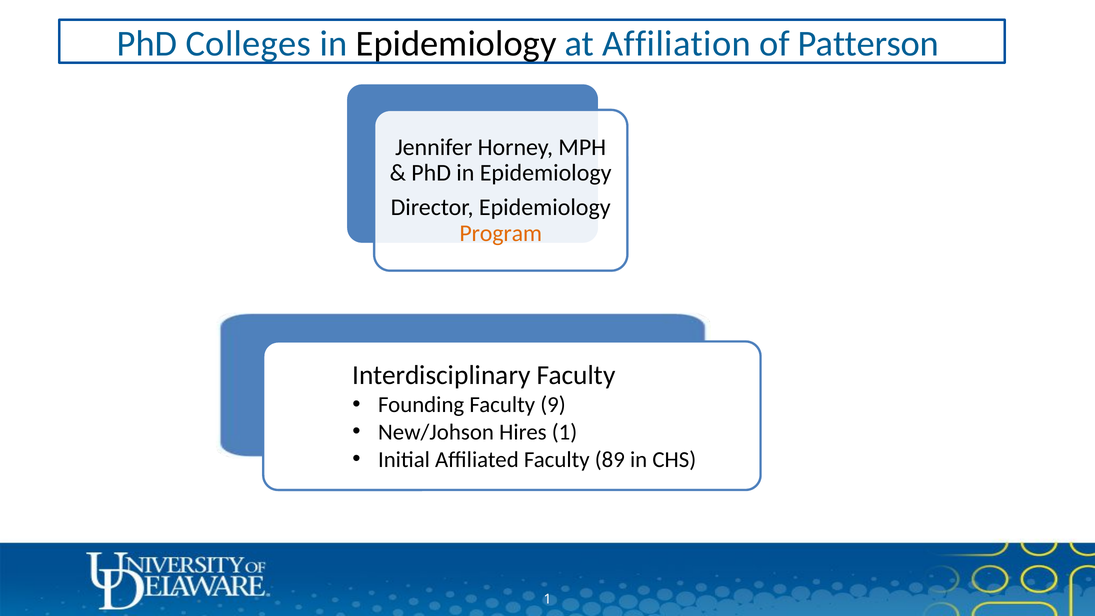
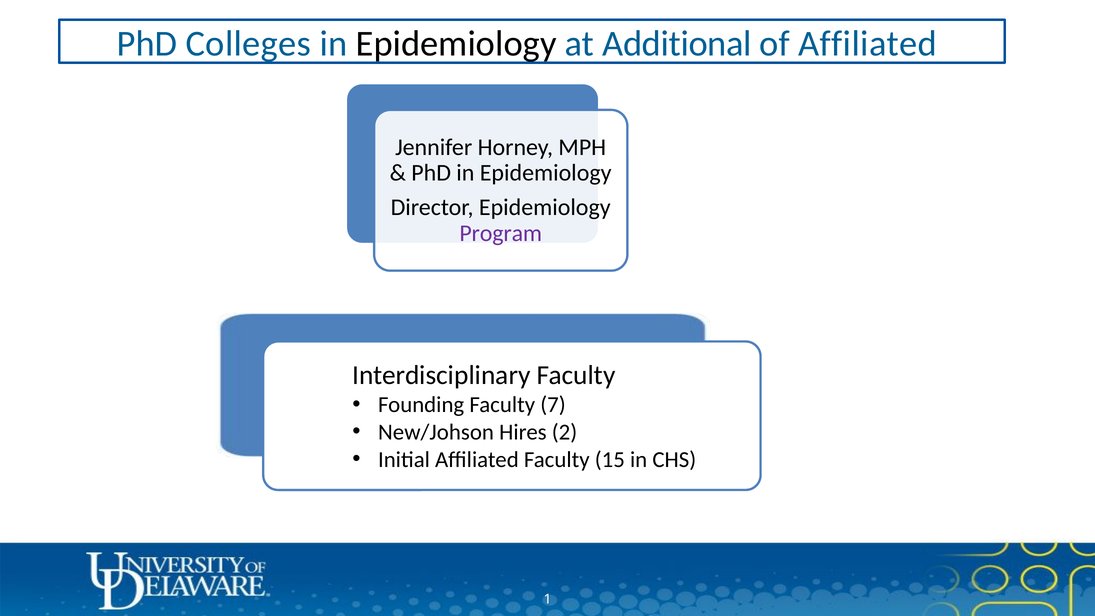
Affiliation: Affiliation -> Additional (677, 44)
of Patterson: Patterson -> Affiliated (868, 44)
Program colour: orange -> purple (501, 233)
9: 9 -> 7 (553, 405)
Hires 1: 1 -> 2 (565, 432)
89: 89 -> 15 (610, 460)
